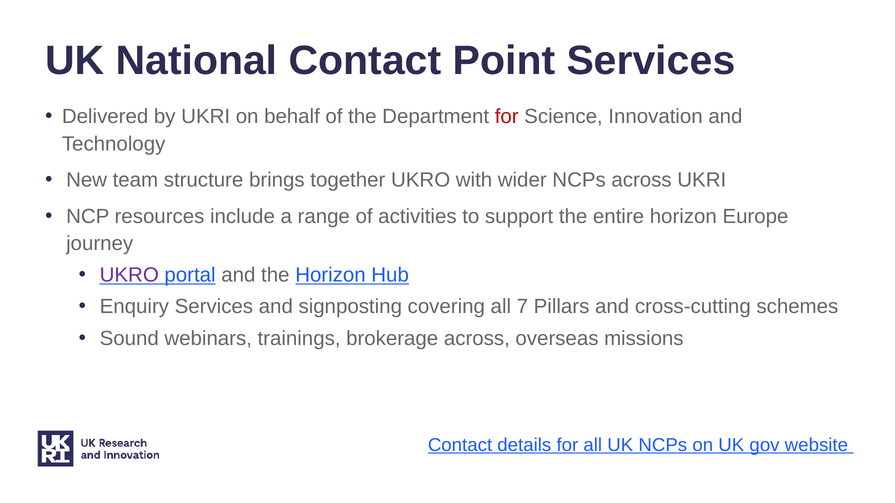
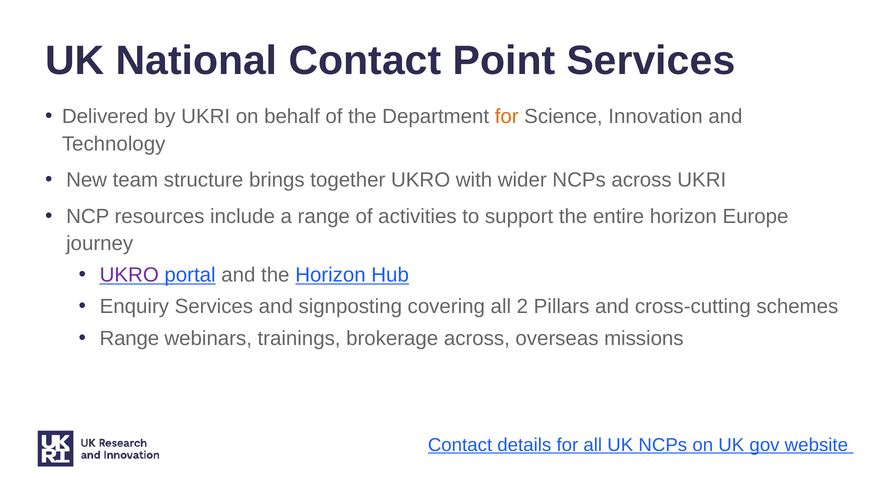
for colour: red -> orange (507, 117)
7: 7 -> 2 (522, 307)
Sound: Sound -> Range (129, 339)
